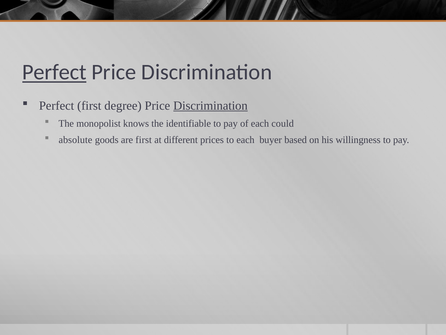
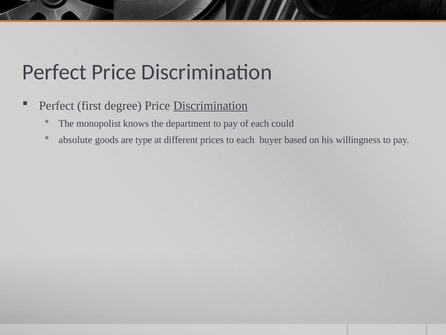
Perfect underline: present -> none (54, 72)
identifiable: identifiable -> department (188, 123)
are first: first -> type (144, 140)
